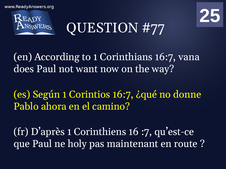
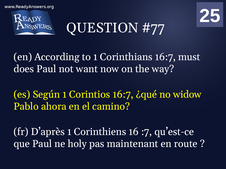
vana: vana -> must (189, 57)
donne: donne -> widow (187, 95)
